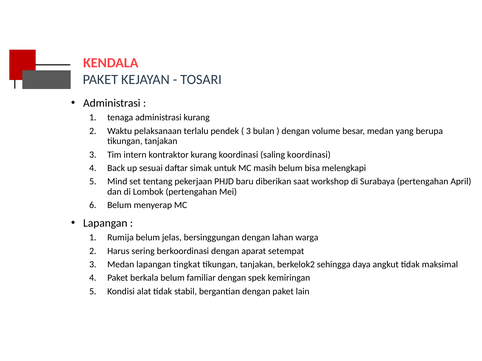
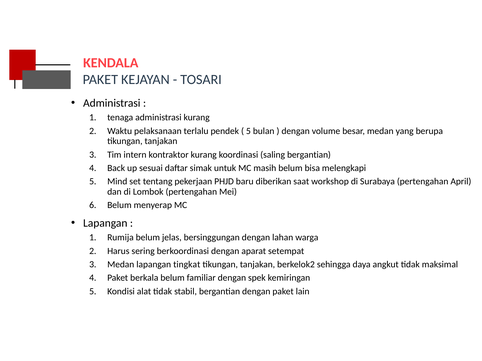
3: 3 -> 5 (248, 131)
saling koordinasi: koordinasi -> bergantian (309, 155)
